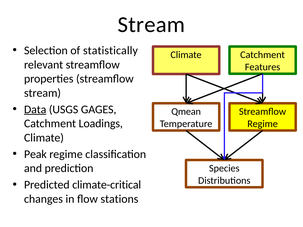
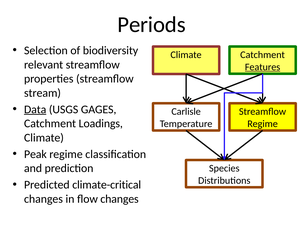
Stream: Stream -> Periods (152, 25)
statistically: statistically -> biodiversity (111, 51)
Features underline: none -> present (263, 67)
Qmean: Qmean -> Carlisle (186, 112)
flow stations: stations -> changes (120, 199)
